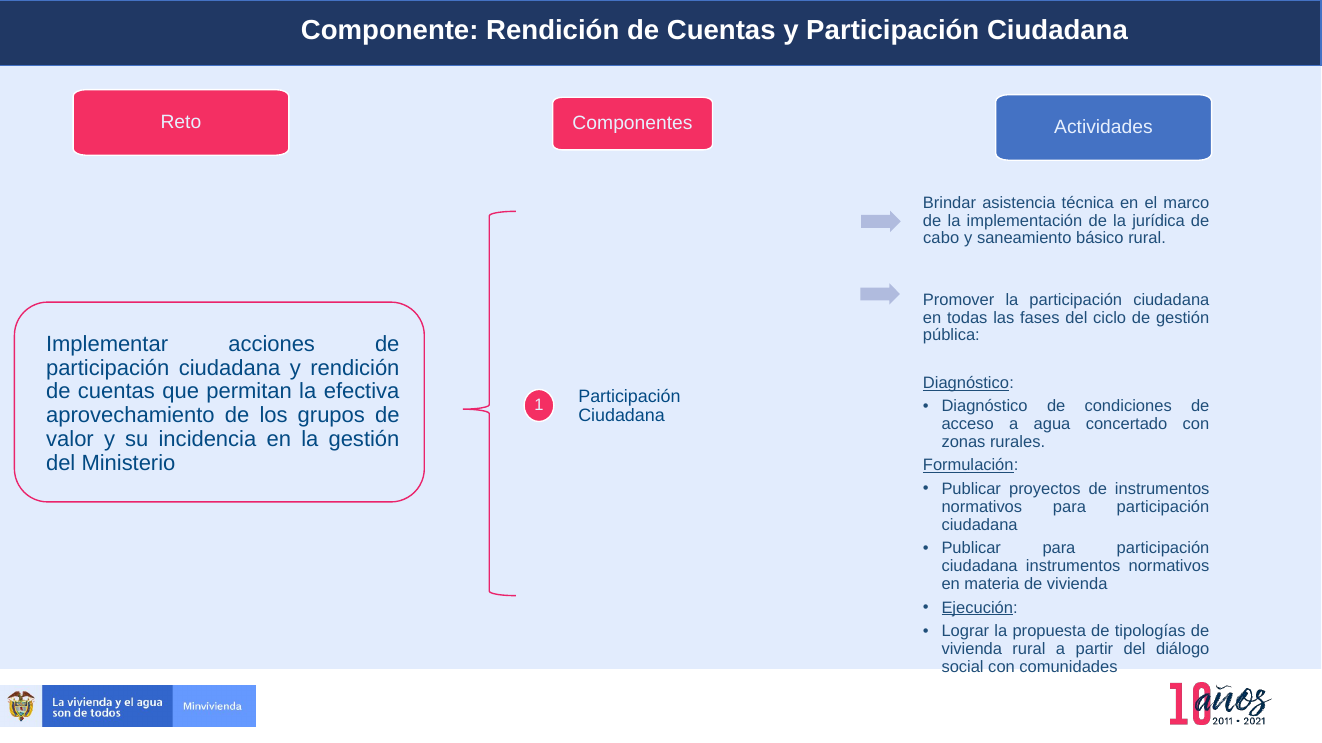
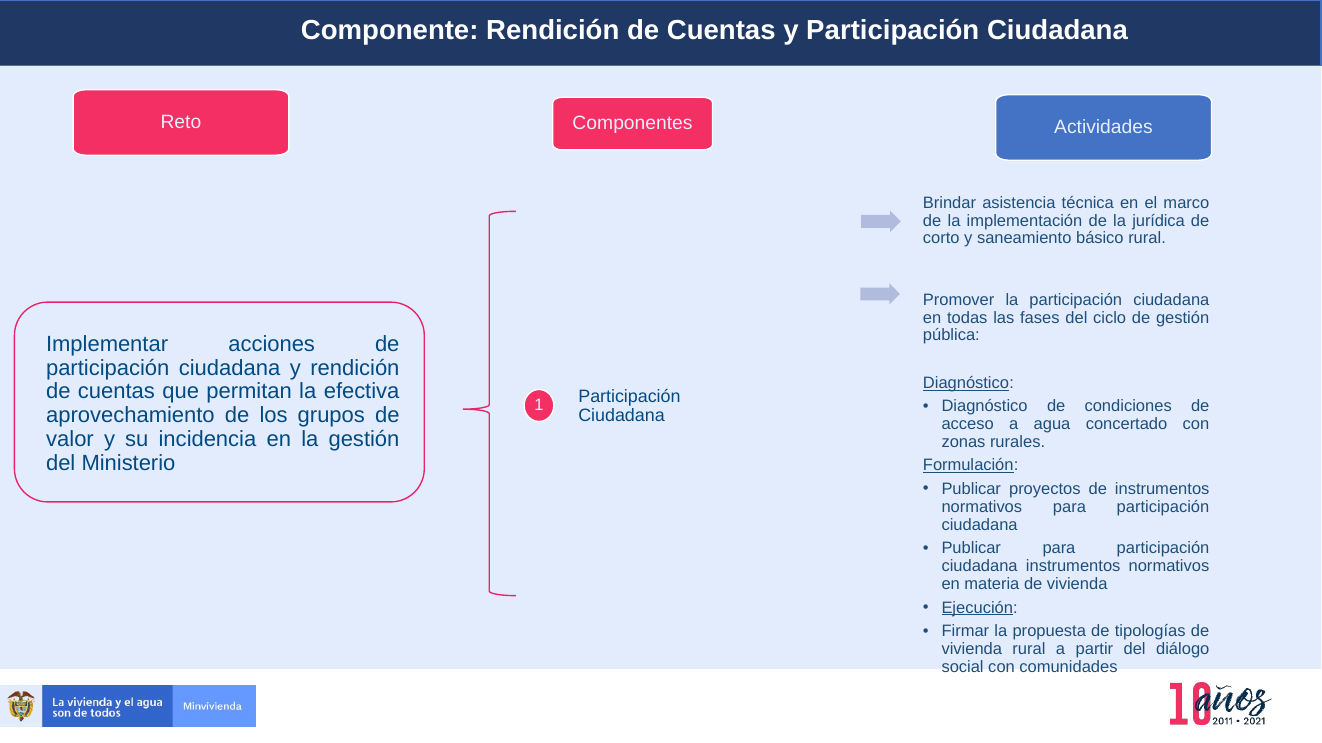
cabo: cabo -> corto (941, 239)
Lograr: Lograr -> Firmar (965, 632)
